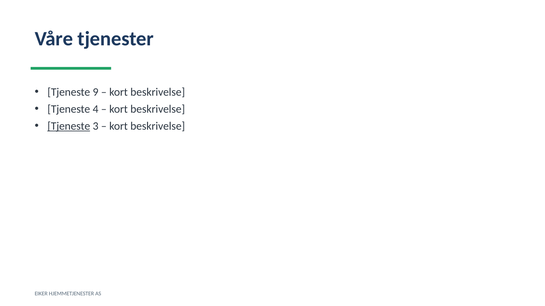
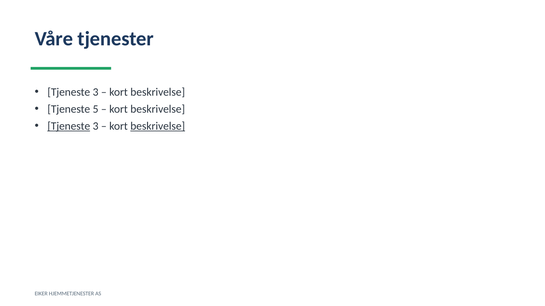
9: 9 -> 3 (96, 92)
4: 4 -> 5 (96, 109)
beskrivelse underline: none -> present (158, 126)
